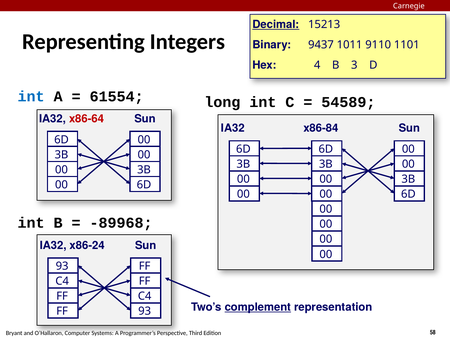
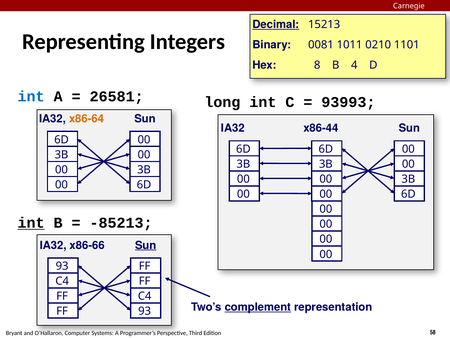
9437: 9437 -> 0081 (321, 45)
9110: 9110 -> 0210 (378, 45)
4: 4 -> 8 (317, 65)
3: 3 -> 4 (354, 65)
61554: 61554 -> 26581 (117, 96)
54589: 54589 -> 93993 (348, 102)
x86-64 colour: red -> orange (87, 119)
x86-84: x86-84 -> x86-44 (321, 128)
int underline: none -> present (31, 223)
-89968: -89968 -> -85213 (121, 223)
x86-24: x86-24 -> x86-66 (87, 245)
Sun underline: none -> present (146, 245)
